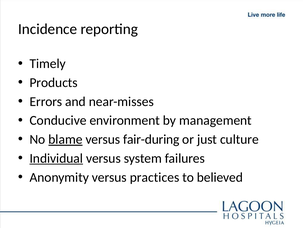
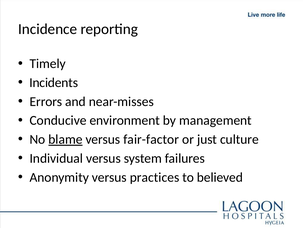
Products: Products -> Incidents (54, 82)
fair-during: fair-during -> fair-factor (151, 139)
Individual underline: present -> none (56, 158)
